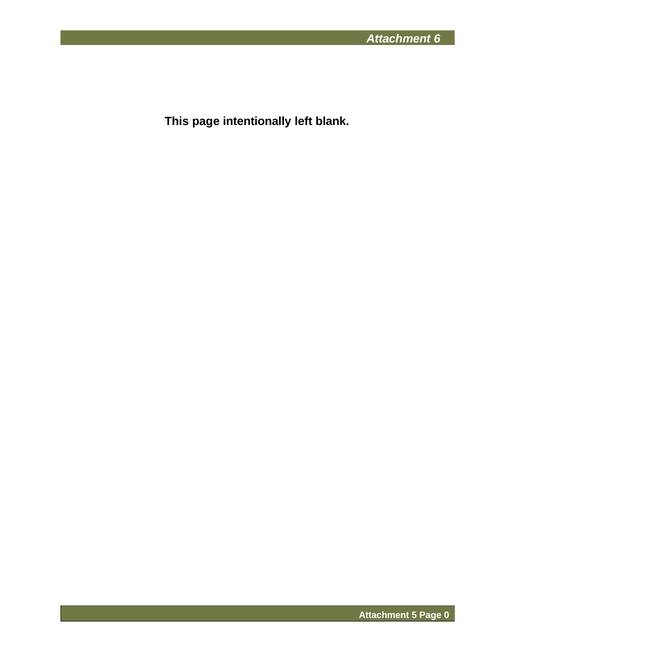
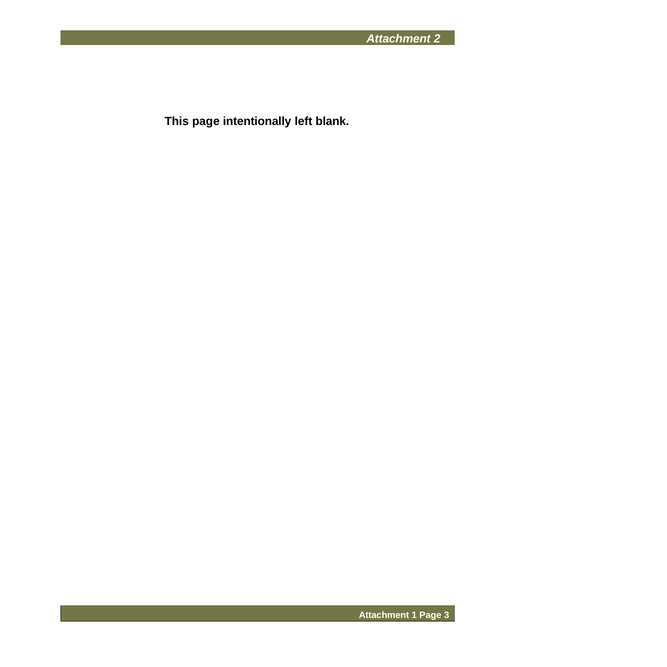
6: 6 -> 2 (437, 39)
5: 5 -> 1 (414, 615)
0: 0 -> 3 (447, 615)
